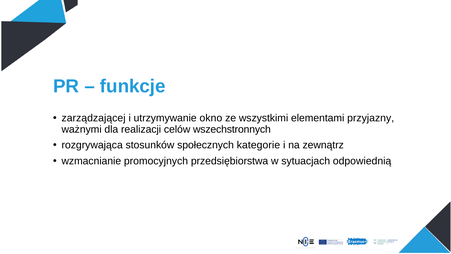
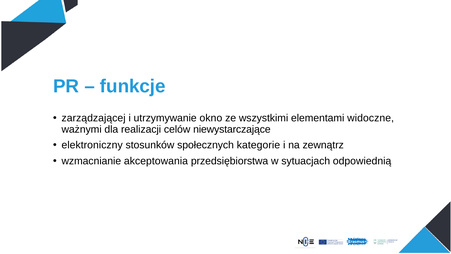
przyjazny: przyjazny -> widoczne (371, 118)
wszechstronnych: wszechstronnych -> niewystarczające (232, 129)
rozgrywająca: rozgrywająca -> elektroniczny (92, 145)
promocyjnych: promocyjnych -> akceptowania (156, 161)
